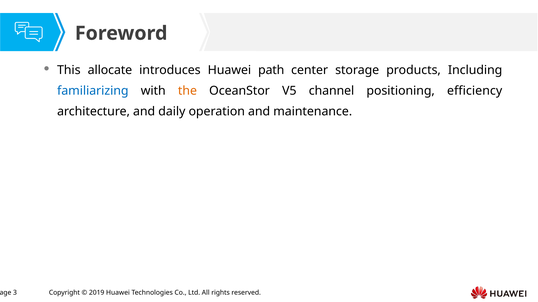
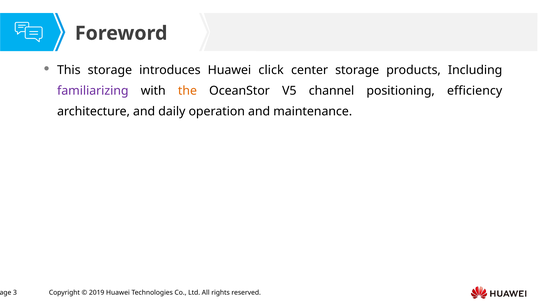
This allocate: allocate -> storage (110, 70)
path: path -> click (271, 70)
familiarizing colour: blue -> purple (93, 91)
